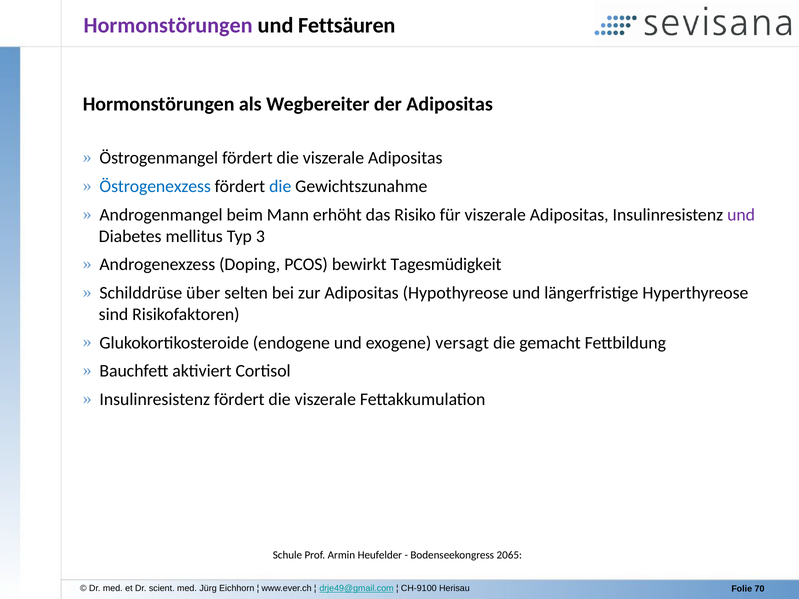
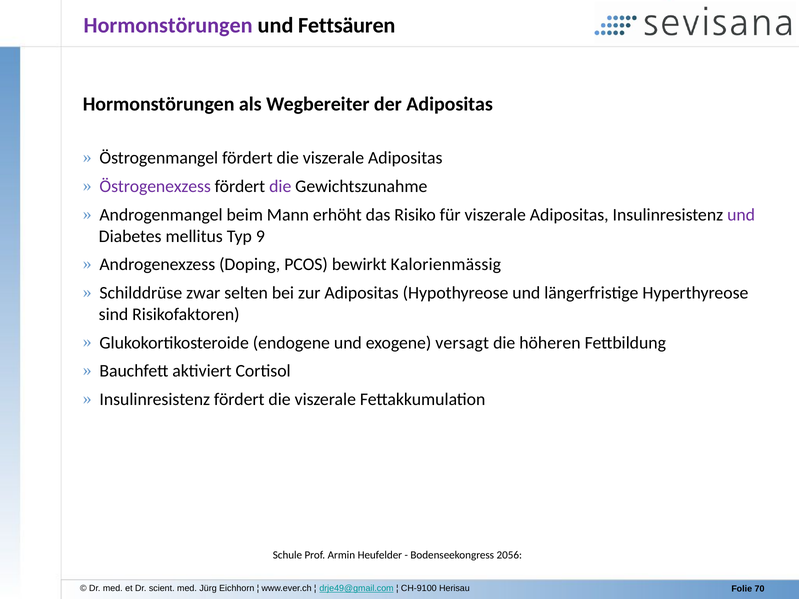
Östrogenexzess colour: blue -> purple (155, 187)
die colour: blue -> purple (280, 187)
3: 3 -> 9 (260, 236)
Tagesmüdigkeit: Tagesmüdigkeit -> Kalorienmässig (446, 265)
über: über -> zwar (203, 293)
gemacht: gemacht -> höheren (550, 343)
2065: 2065 -> 2056 (509, 555)
